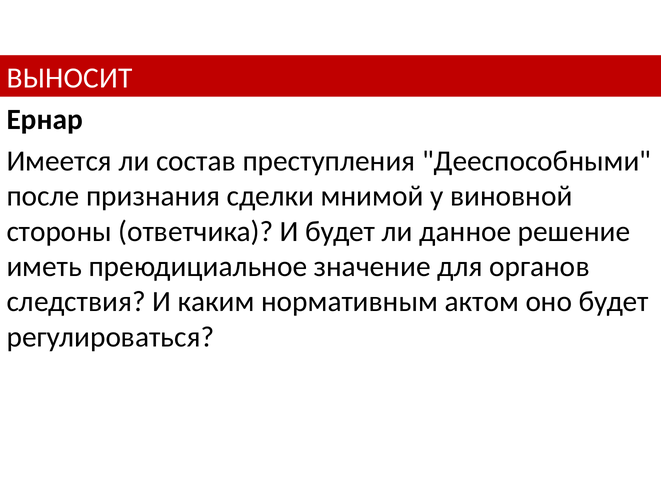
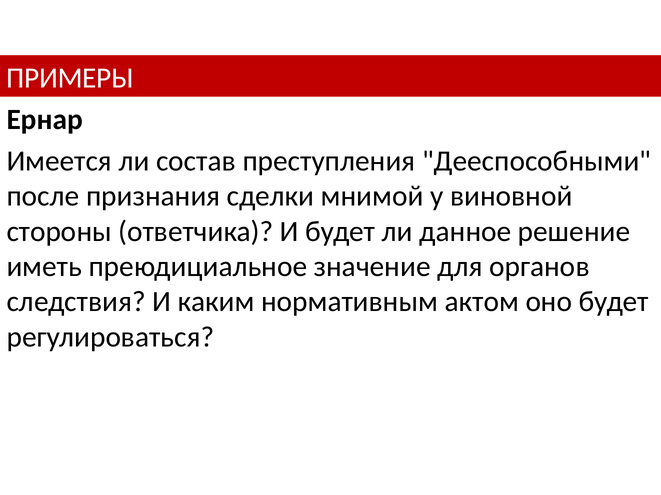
ВЫНОСИТ: ВЫНОСИТ -> ПРИМЕРЫ (70, 78)
